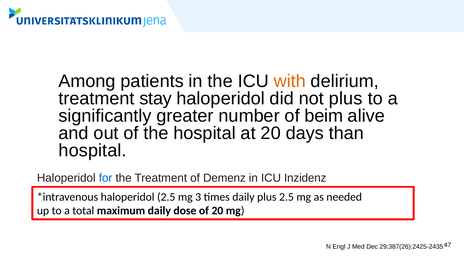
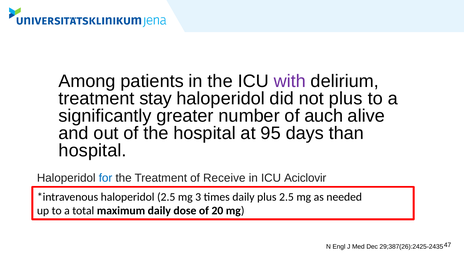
with colour: orange -> purple (290, 81)
beim: beim -> auch (324, 116)
at 20: 20 -> 95 (271, 133)
of Demenz: Demenz -> Receive (224, 178)
Inzidenz: Inzidenz -> Aciclovir (305, 178)
